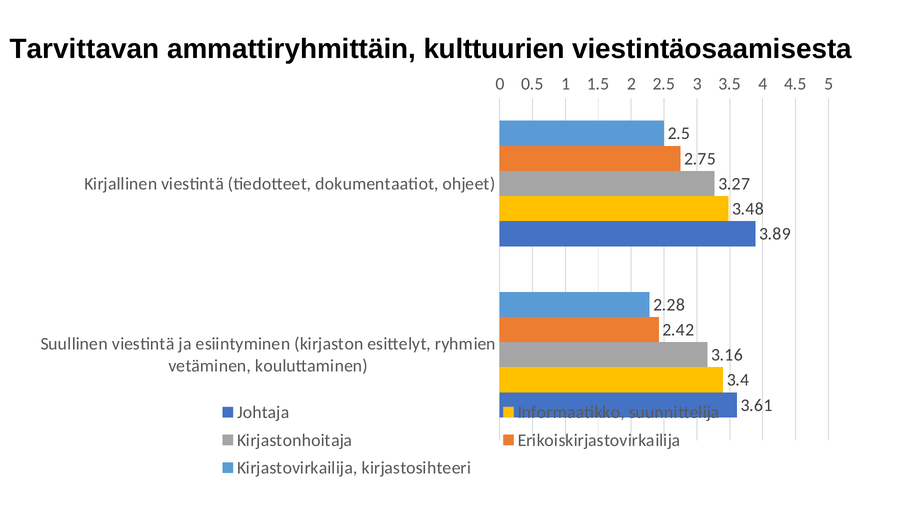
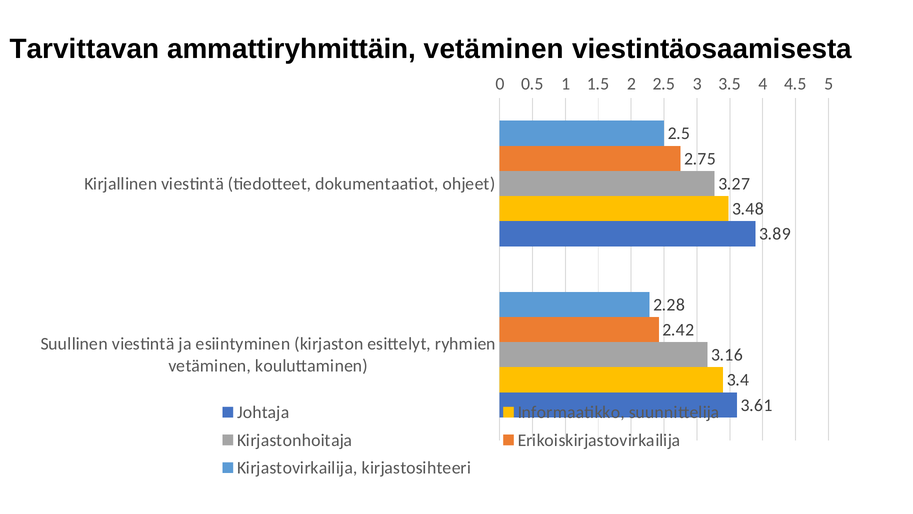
ammattiryhmittäin kulttuurien: kulttuurien -> vetäminen (494, 49)
